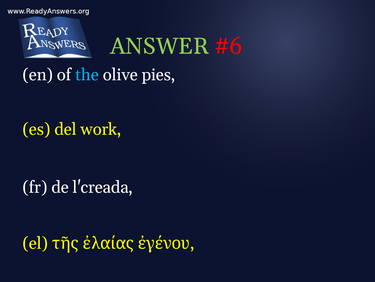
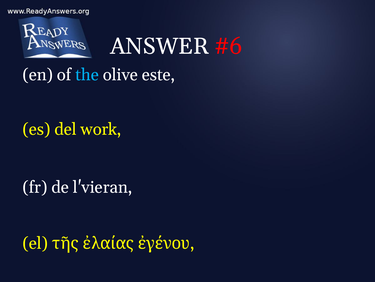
ANSWER colour: light green -> white (160, 46)
pies: pies -> este (159, 75)
l'creada: l'creada -> l'vieran (103, 187)
